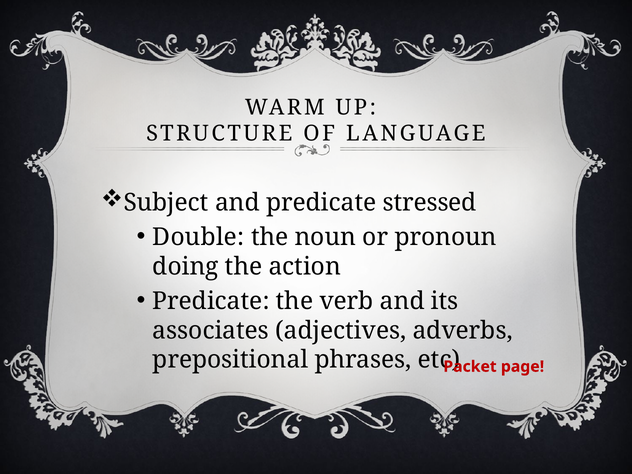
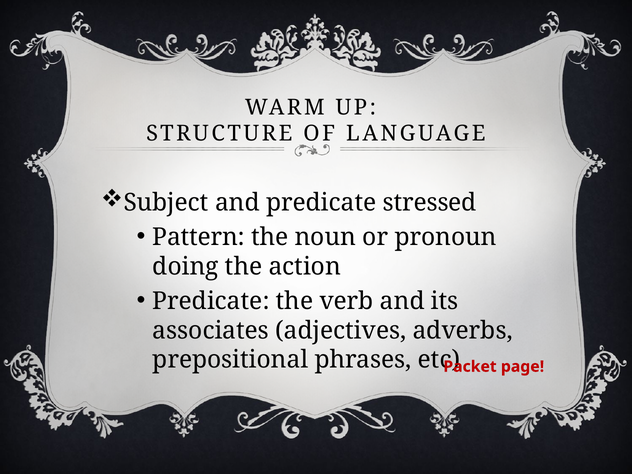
Double: Double -> Pattern (199, 237)
